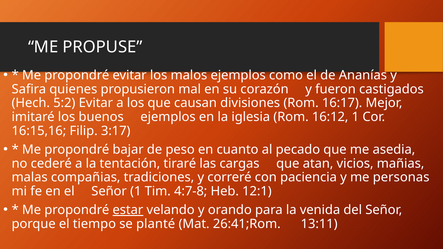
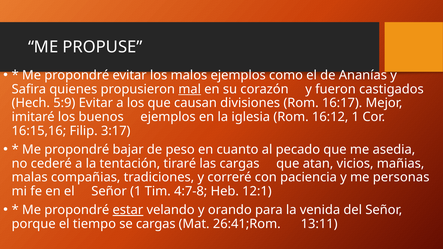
mal underline: none -> present (190, 89)
5:2: 5:2 -> 5:9 (64, 103)
se planté: planté -> cargas (156, 224)
